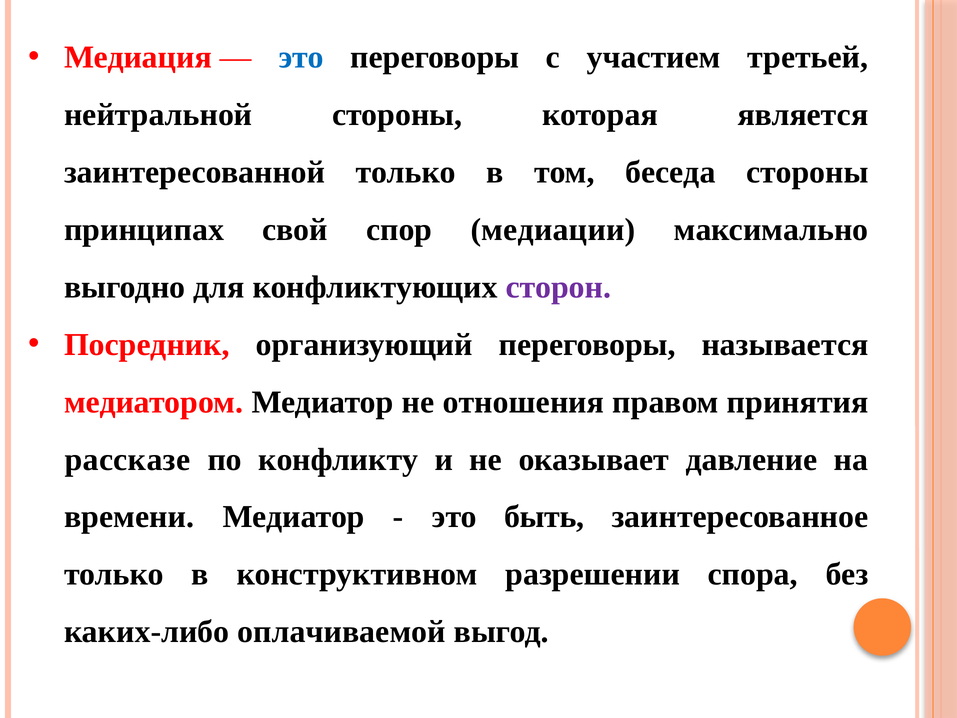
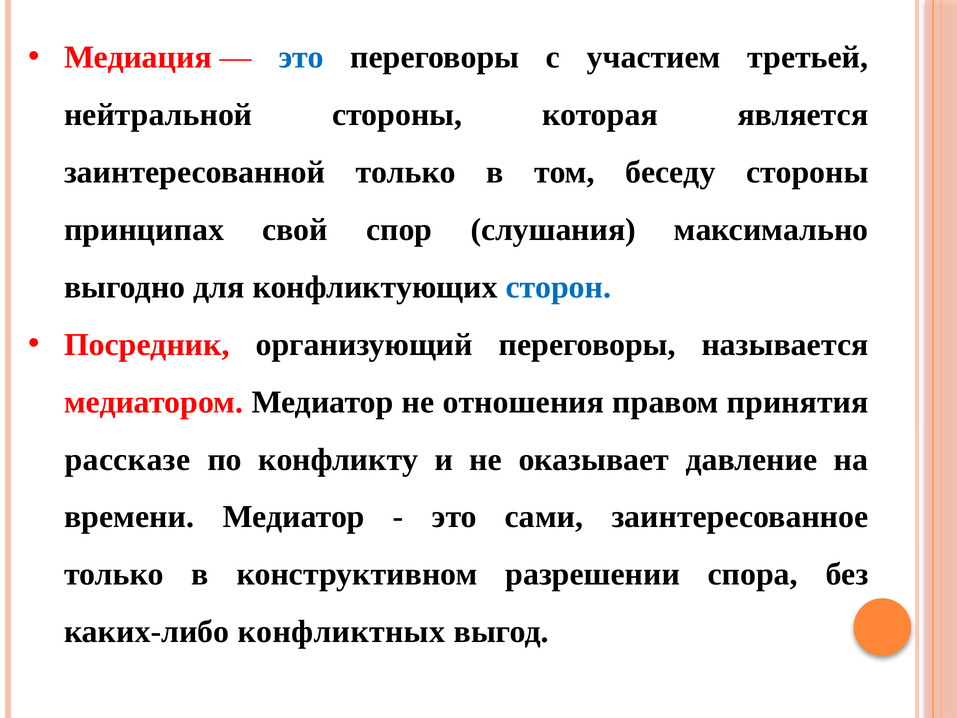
беседа: беседа -> беседу (670, 172)
медиации: медиации -> слушания (553, 230)
сторон colour: purple -> blue (558, 287)
быть: быть -> сами (544, 517)
оплачиваемой: оплачиваемой -> конфликтных (341, 632)
